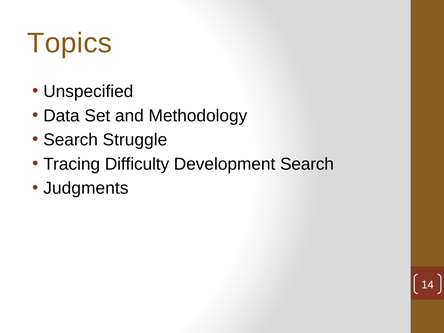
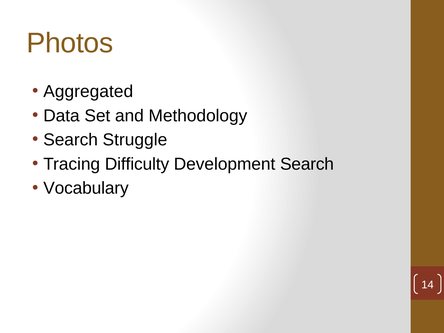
Topics: Topics -> Photos (70, 43)
Unspecified: Unspecified -> Aggregated (88, 91)
Judgments: Judgments -> Vocabulary (86, 188)
